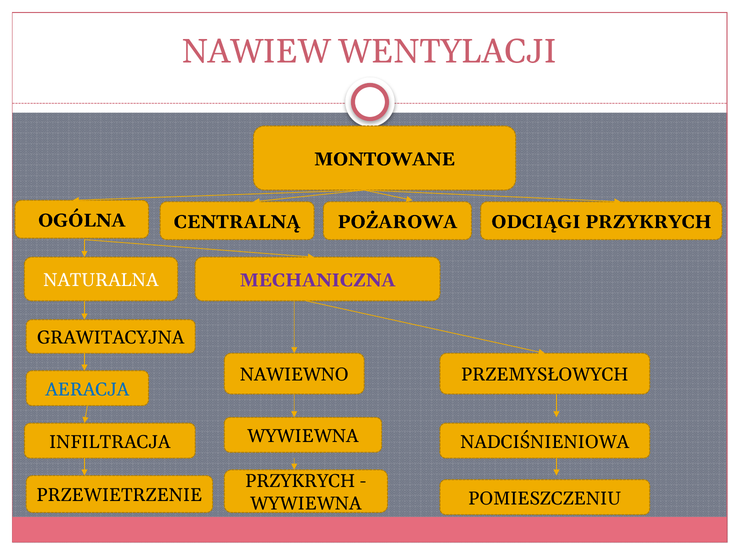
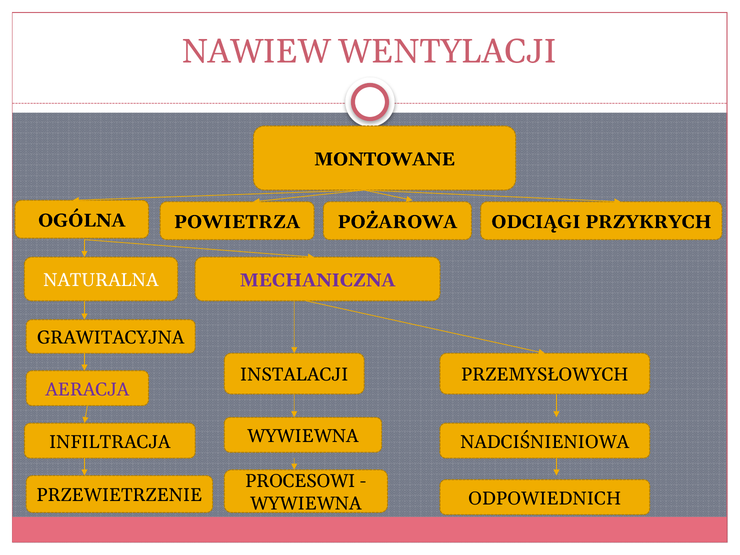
CENTRALNĄ: CENTRALNĄ -> POWIETRZA (237, 222)
NAWIEWNO: NAWIEWNO -> INSTALACJI (294, 375)
AERACJA colour: blue -> purple (87, 389)
PRZYKRYCH: PRZYKRYCH -> PROCESOWI (300, 481)
POMIESZCZENIU: POMIESZCZENIU -> ODPOWIEDNICH (545, 498)
